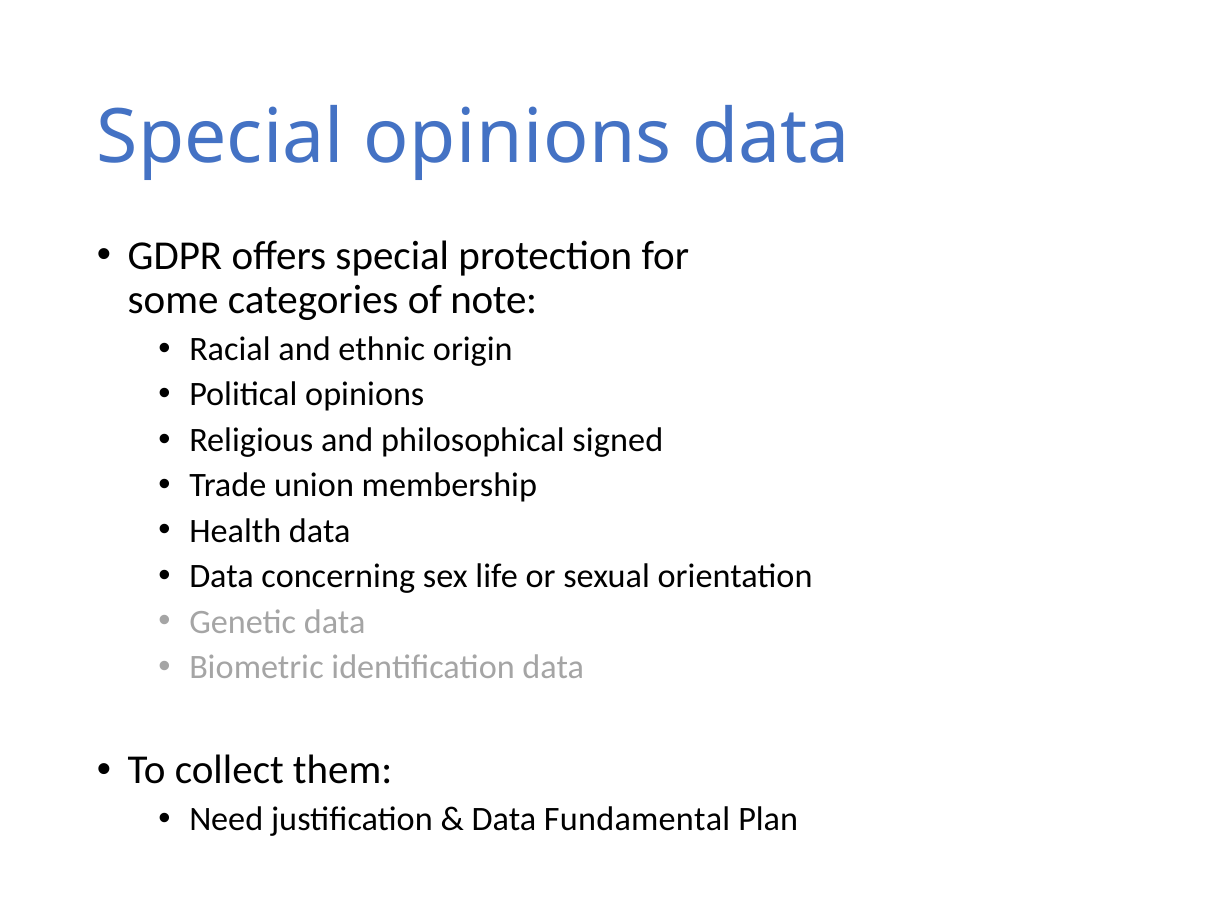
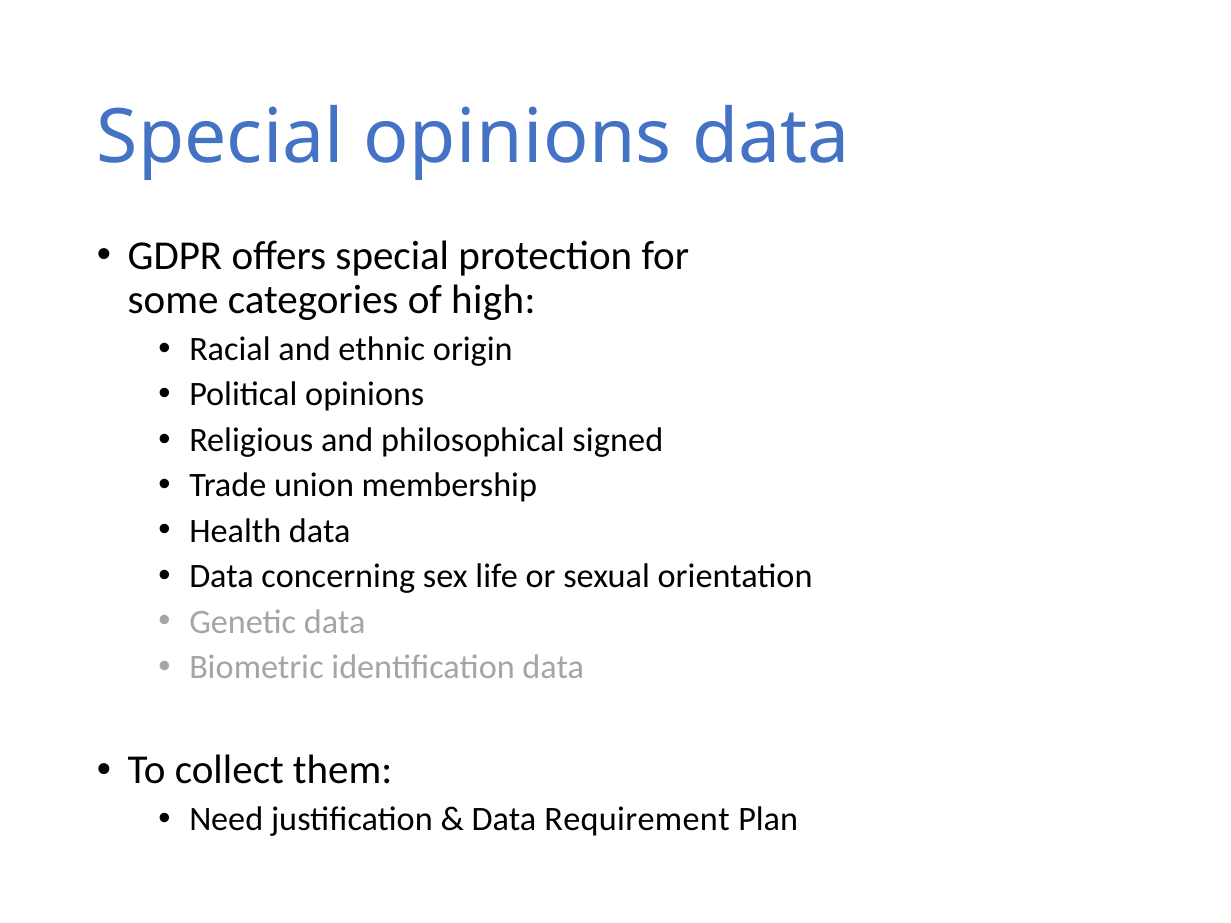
note: note -> high (493, 300)
Fundamental: Fundamental -> Requirement (637, 820)
